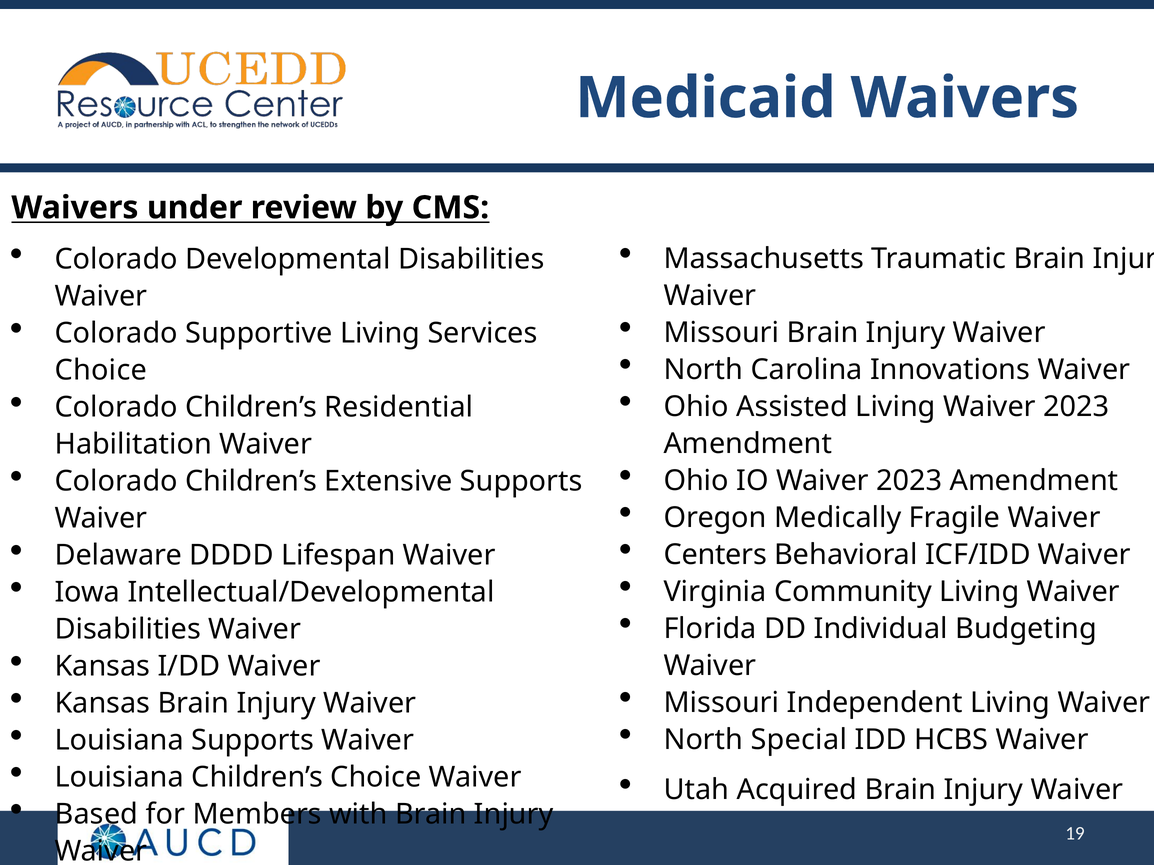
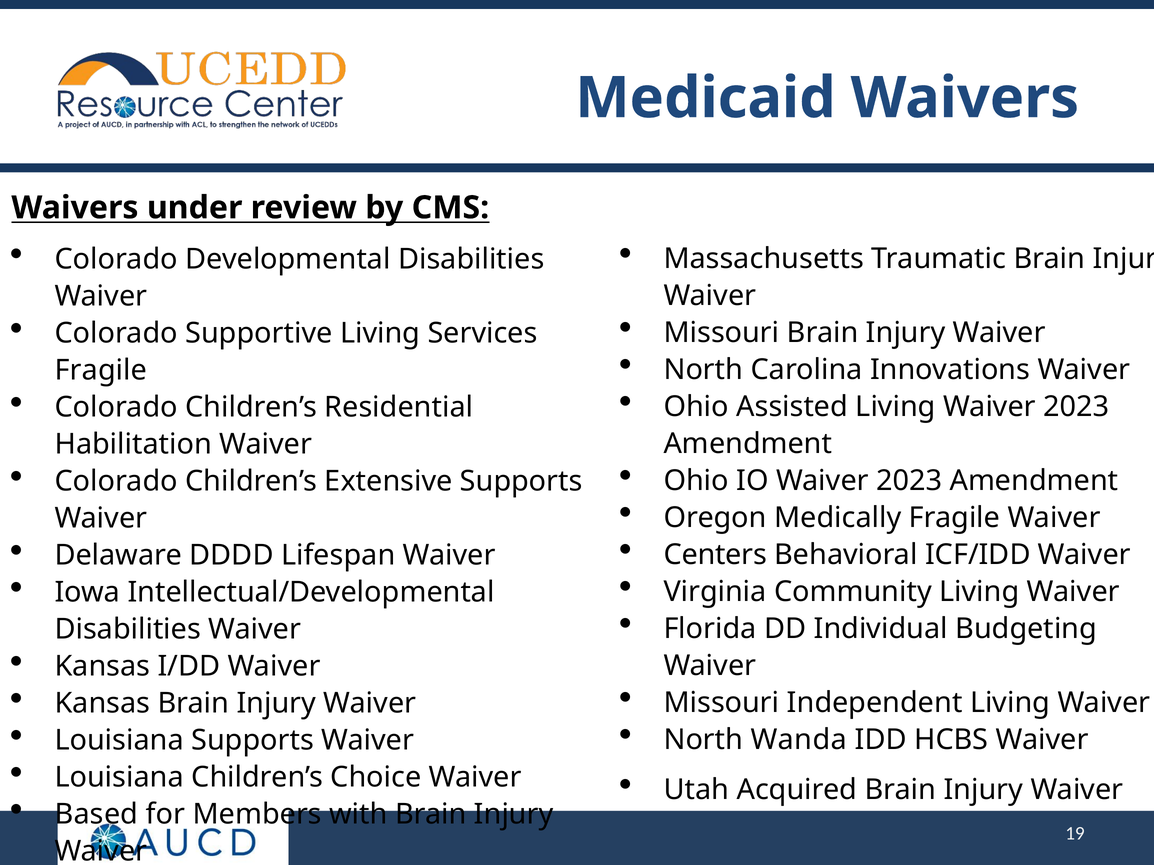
Choice: Choice -> Fragile (101, 370)
Special: Special -> Wanda (799, 740)
